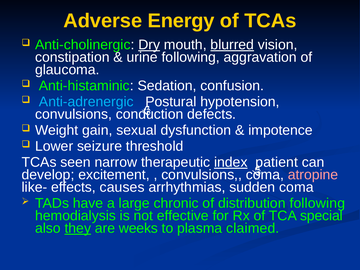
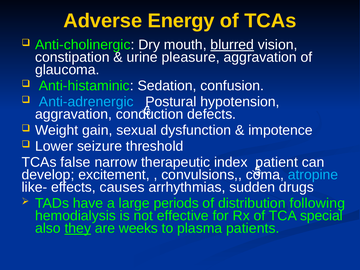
Dry underline: present -> none (149, 45)
urine following: following -> pleasure (191, 57)
convulsions: convulsions -> aggravation (74, 114)
seen: seen -> false (75, 162)
index underline: present -> none (231, 162)
atropine colour: pink -> light blue (313, 175)
sudden coma: coma -> drugs (296, 187)
chronic: chronic -> periods (176, 203)
claimed: claimed -> patients (253, 228)
